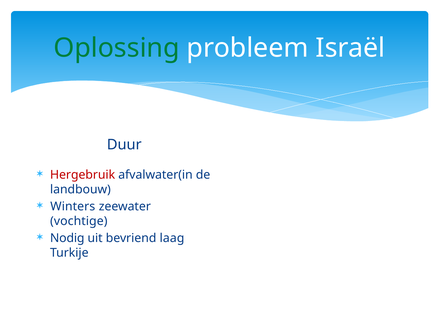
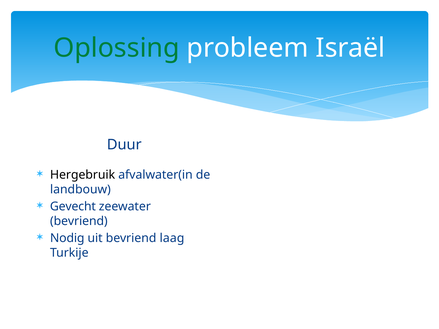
Hergebruik colour: red -> black (83, 175)
Winters: Winters -> Gevecht (73, 207)
vochtige: vochtige -> bevriend (79, 221)
